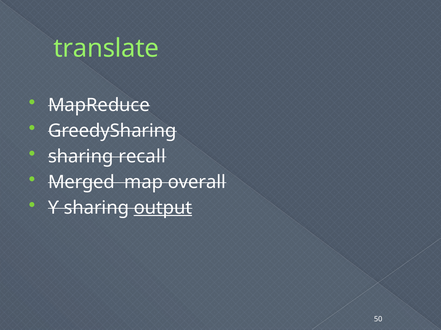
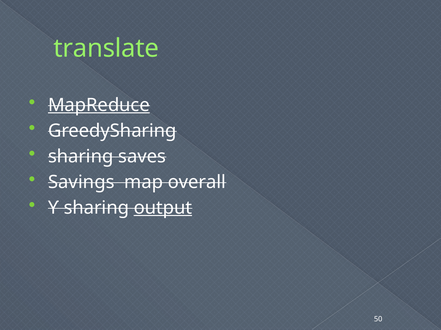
MapReduce underline: none -> present (99, 105)
recall: recall -> saves (142, 157)
Merged: Merged -> Savings (81, 182)
